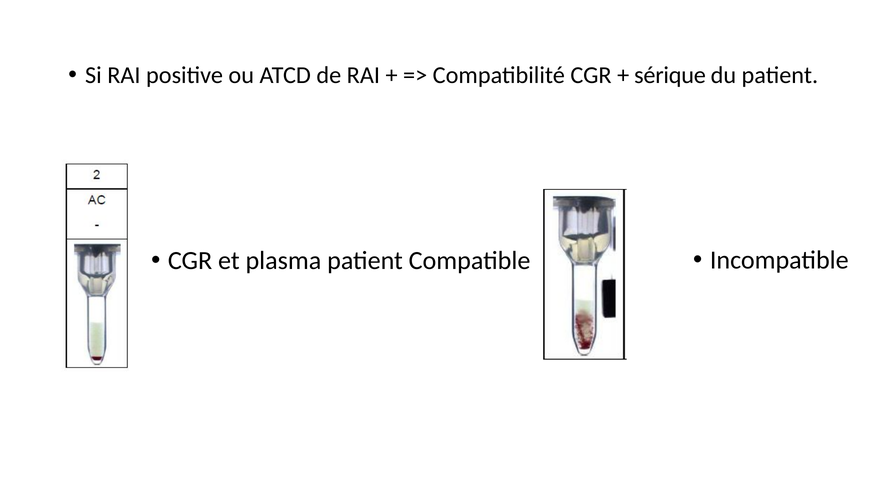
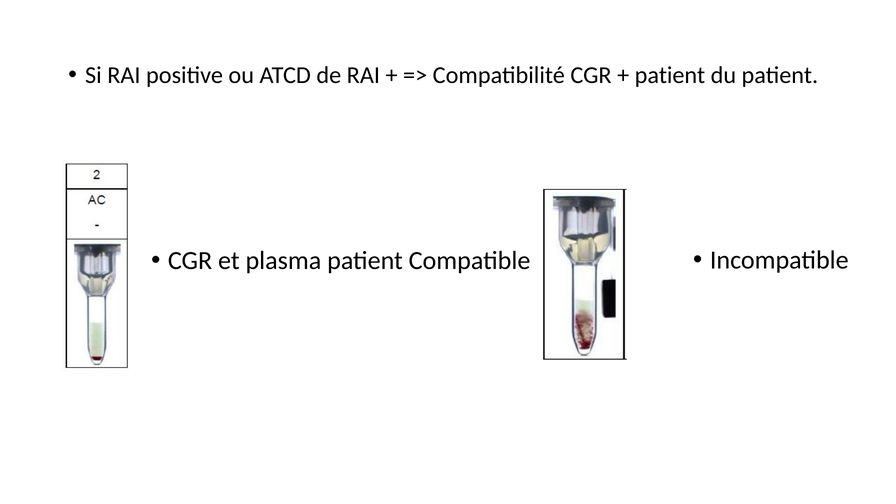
sérique: sérique -> patient (670, 75)
